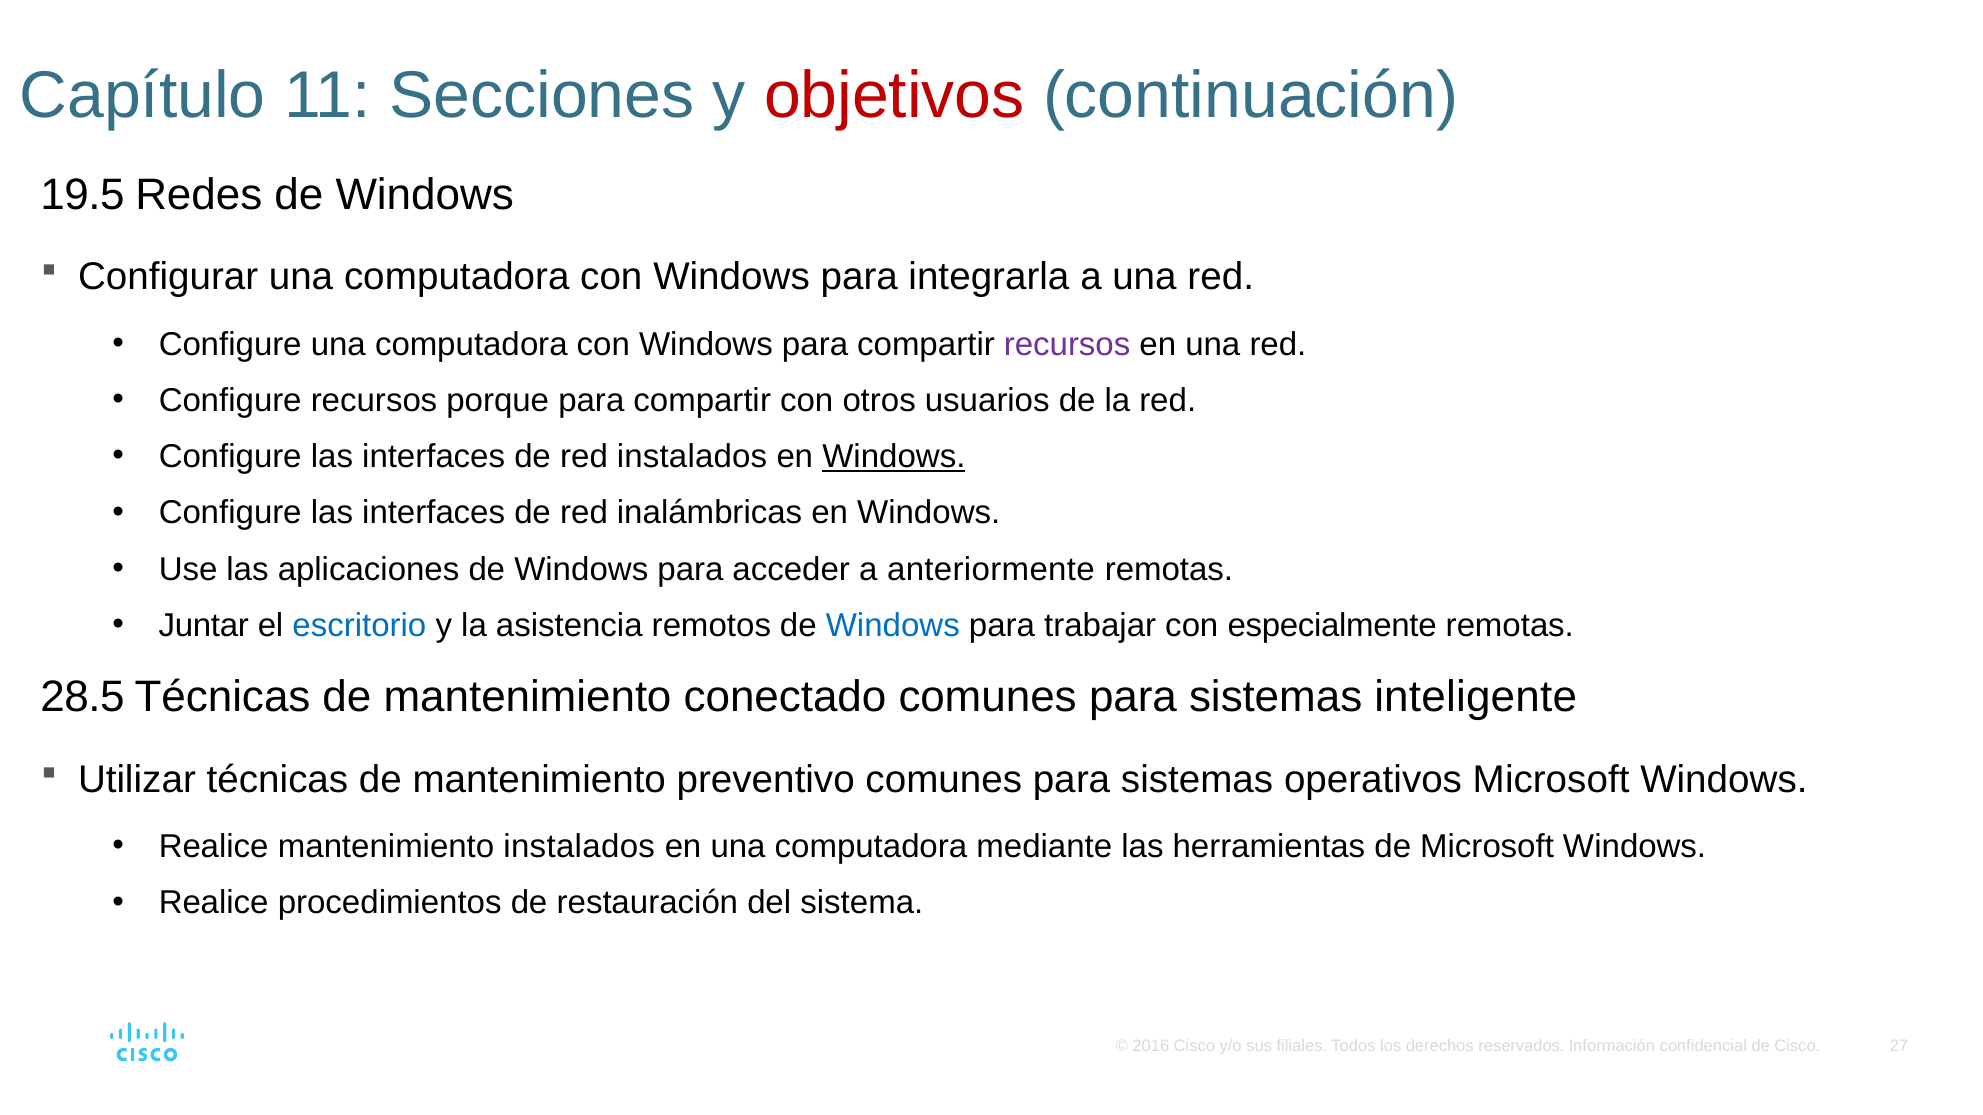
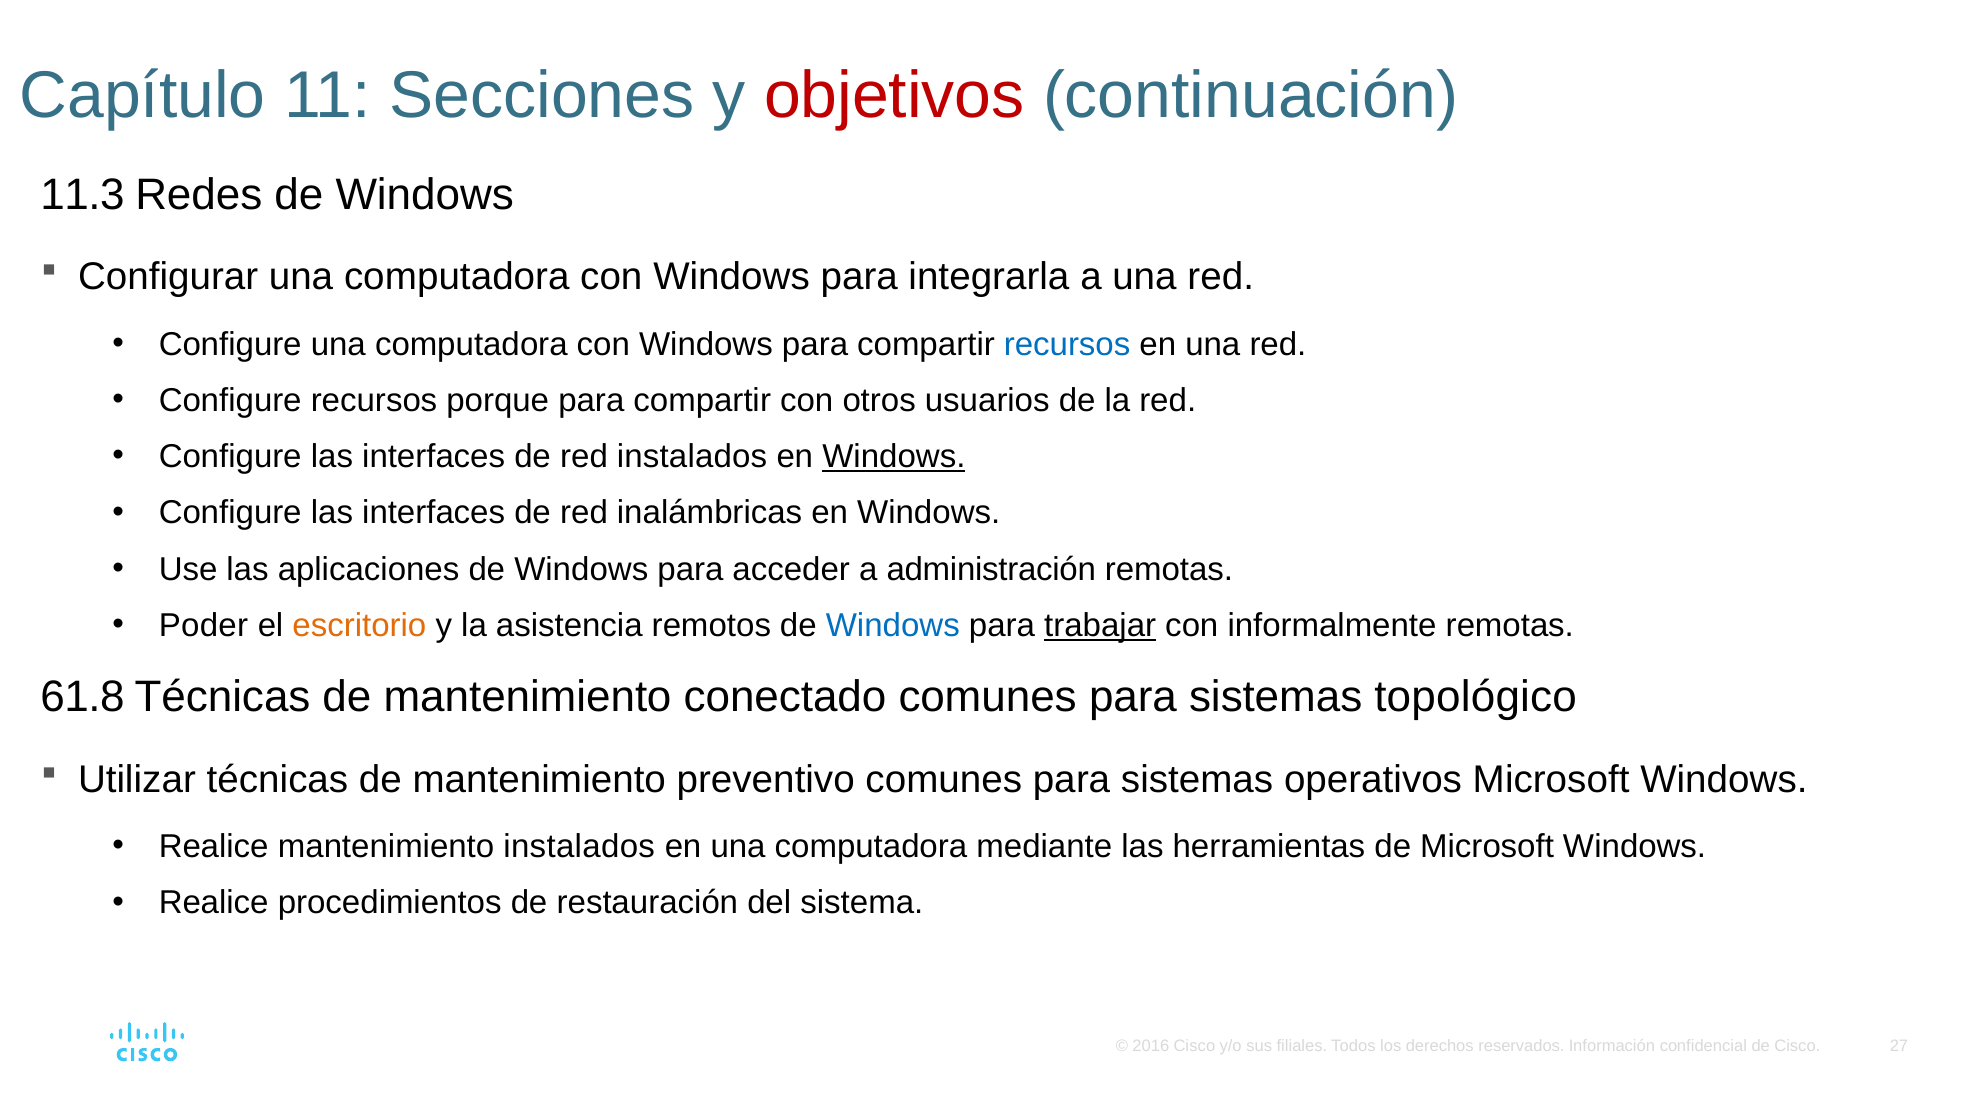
19.5: 19.5 -> 11.3 (83, 195)
recursos colour: purple -> blue (1067, 345)
anteriormente: anteriormente -> administración (991, 569)
Juntar: Juntar -> Poder (203, 626)
escritorio colour: blue -> orange (359, 626)
trabajar underline: none -> present (1100, 626)
especialmente: especialmente -> informalmente (1332, 626)
28.5: 28.5 -> 61.8 (83, 698)
inteligente: inteligente -> topológico (1476, 698)
